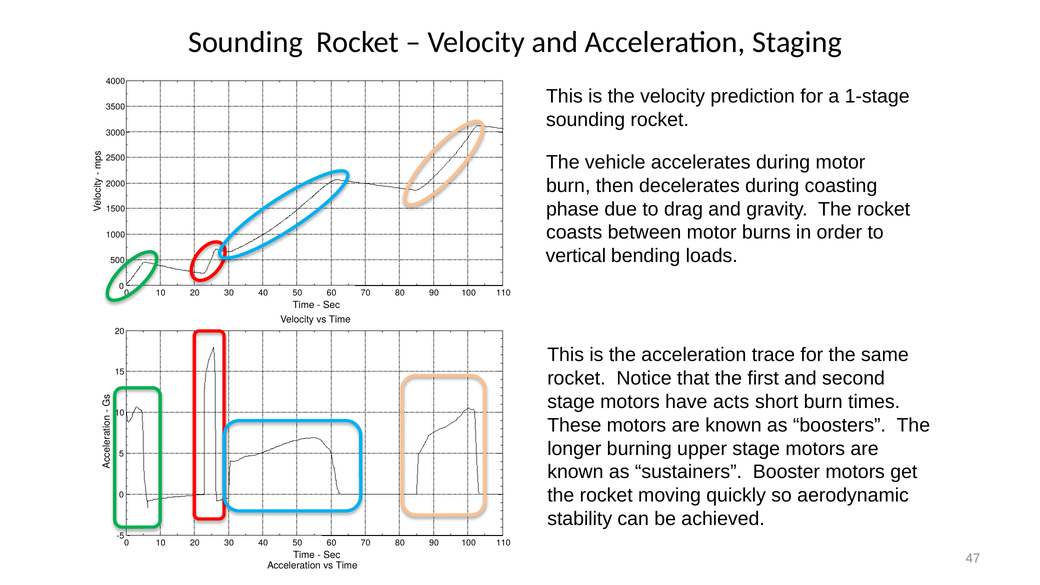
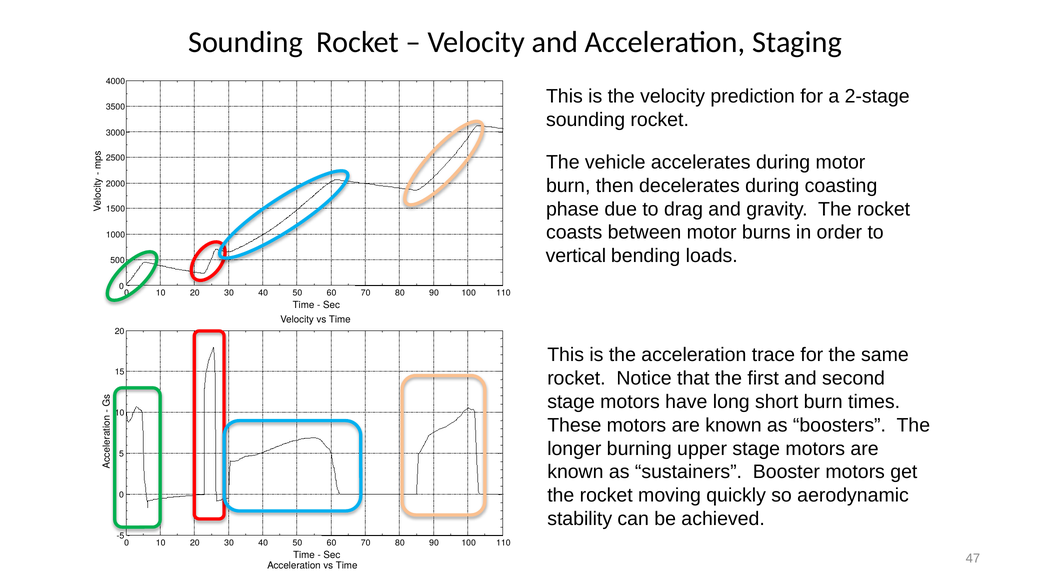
1-stage: 1-stage -> 2-stage (877, 96)
acts: acts -> long (731, 402)
